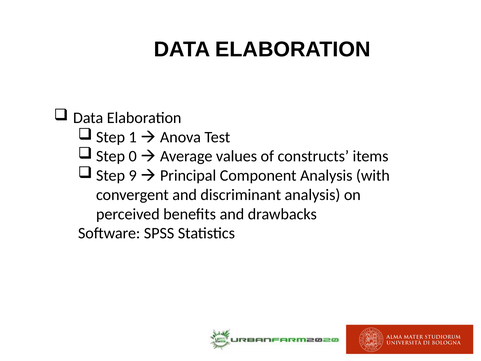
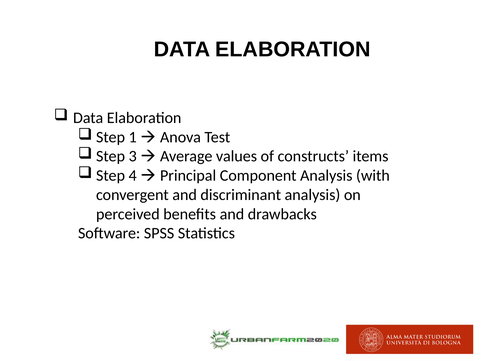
0: 0 -> 3 (133, 156)
9: 9 -> 4 (133, 175)
